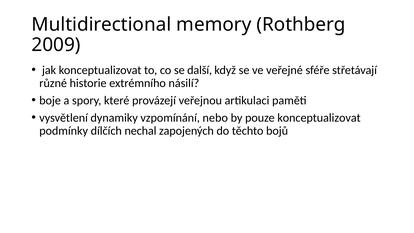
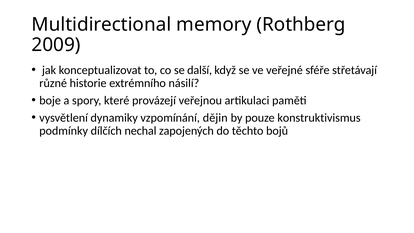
nebo: nebo -> dějin (215, 118)
pouze konceptualizovat: konceptualizovat -> konstruktivismus (319, 118)
